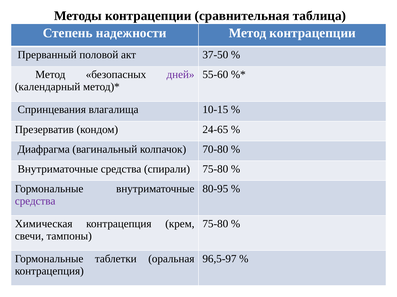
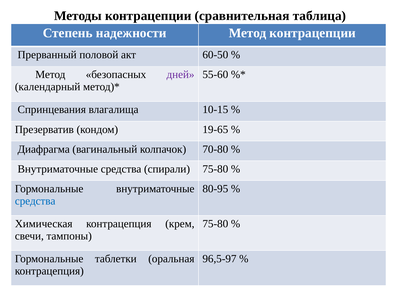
37-50: 37-50 -> 60-50 (215, 55)
24-65: 24-65 -> 19-65 (215, 130)
средства colour: purple -> blue (35, 201)
